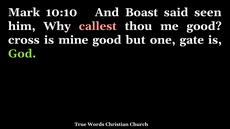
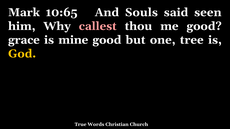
10:10: 10:10 -> 10:65 (62, 12)
Boast: Boast -> Souls (141, 12)
cross: cross -> grace (24, 40)
gate: gate -> tree (192, 40)
God colour: light green -> yellow (22, 54)
